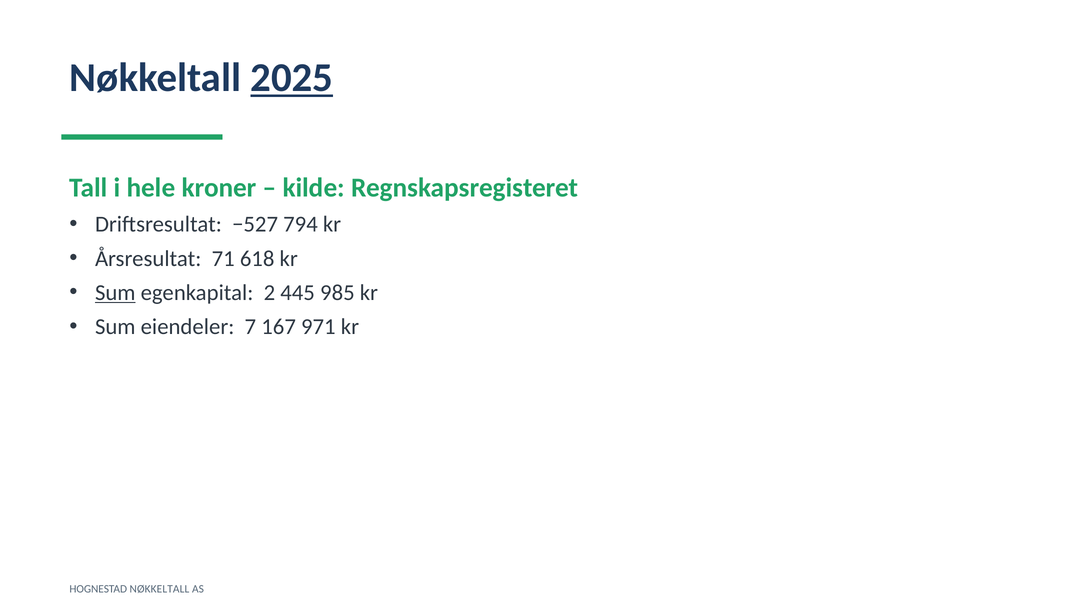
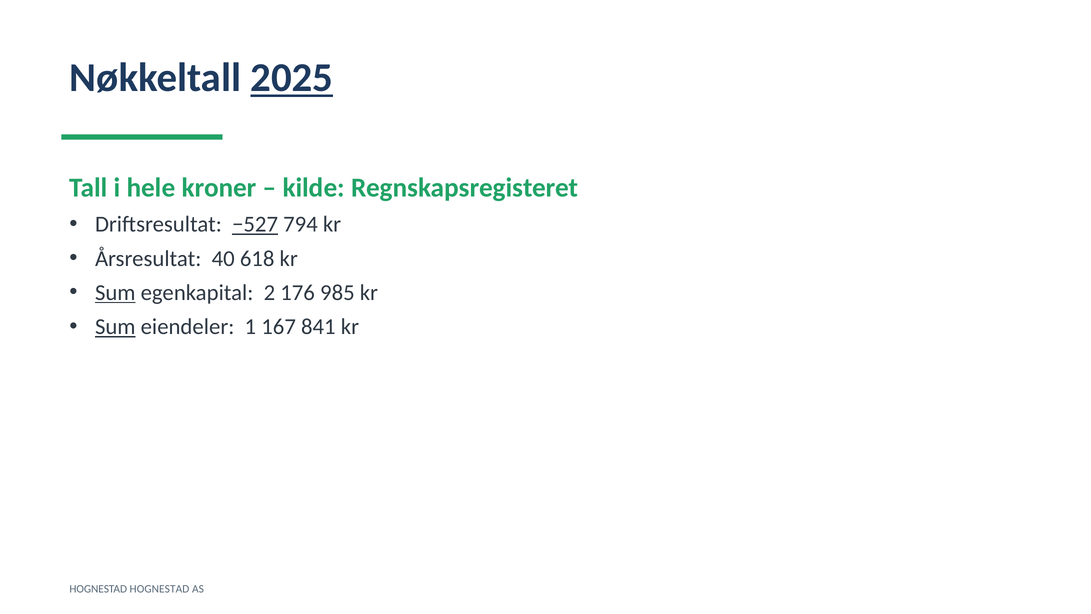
−527 underline: none -> present (255, 224)
71: 71 -> 40 (223, 258)
445: 445 -> 176 (298, 293)
Sum underline: none -> present (115, 327)
7: 7 -> 1 (250, 327)
971: 971 -> 841 (318, 327)
HOGNESTAD NØKKELTALL: NØKKELTALL -> HOGNESTAD (159, 589)
